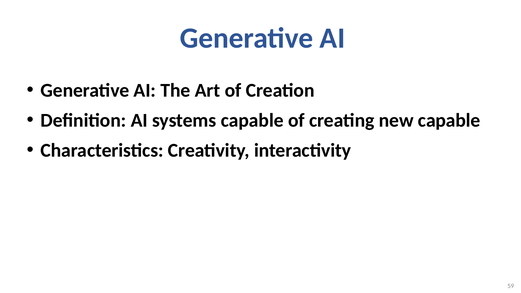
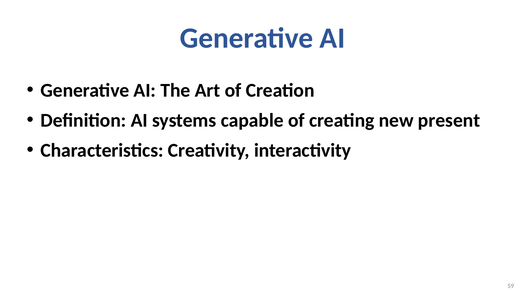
new capable: capable -> present (449, 120)
